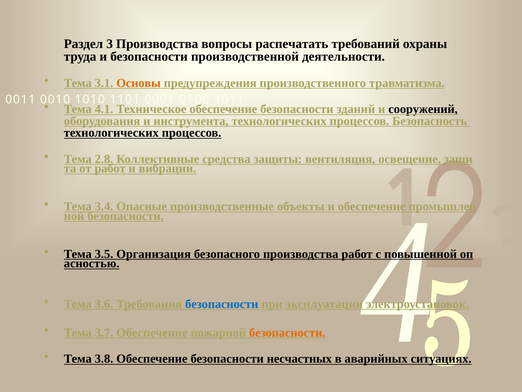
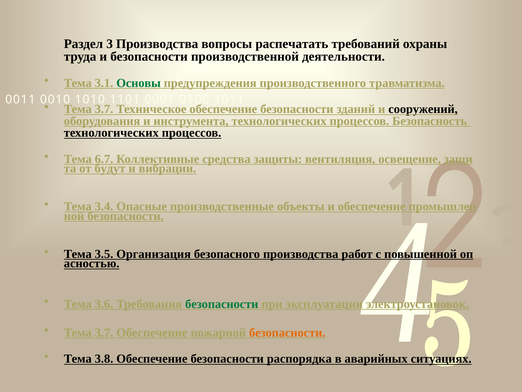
Основы colour: orange -> green (139, 83)
4.1: 4.1 -> 3.7 (104, 109)
2.8: 2.8 -> 6.7 (104, 159)
от работ: работ -> будут (110, 168)
безопасности colour: blue -> green (222, 304)
несчастных: несчастных -> распорядка (299, 358)
